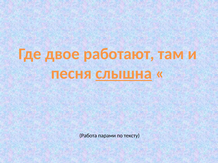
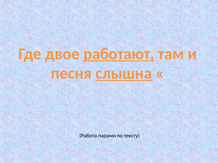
работают underline: none -> present (119, 54)
